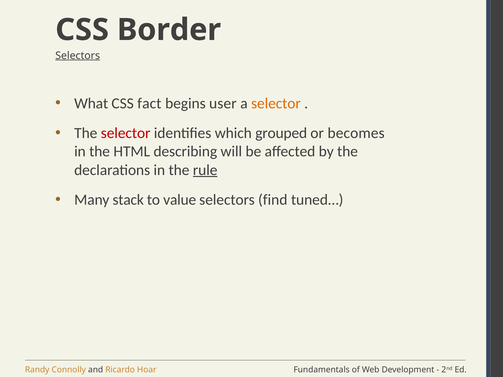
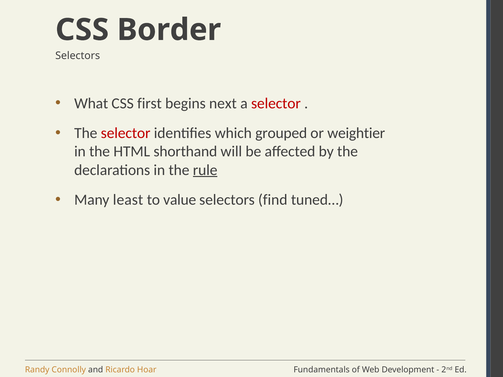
Selectors underline: present -> none (78, 56)
fact: fact -> first (149, 103)
user: user -> next (223, 103)
selector colour: orange -> red (276, 103)
becomes: becomes -> weightier (356, 133)
describing: describing -> shorthand (185, 152)
stack: stack -> least (128, 200)
